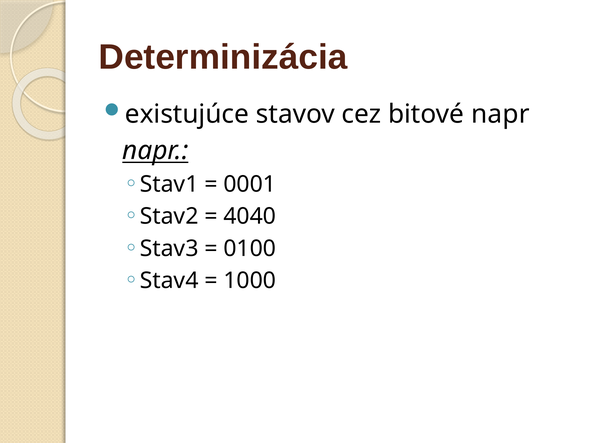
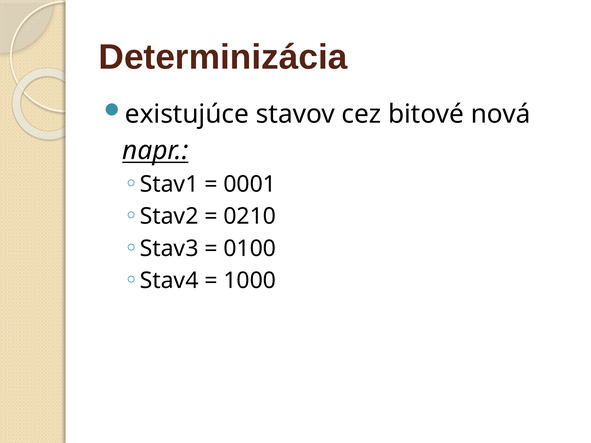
bitové napr: napr -> nová (501, 114)
4040: 4040 -> 0210 (250, 217)
